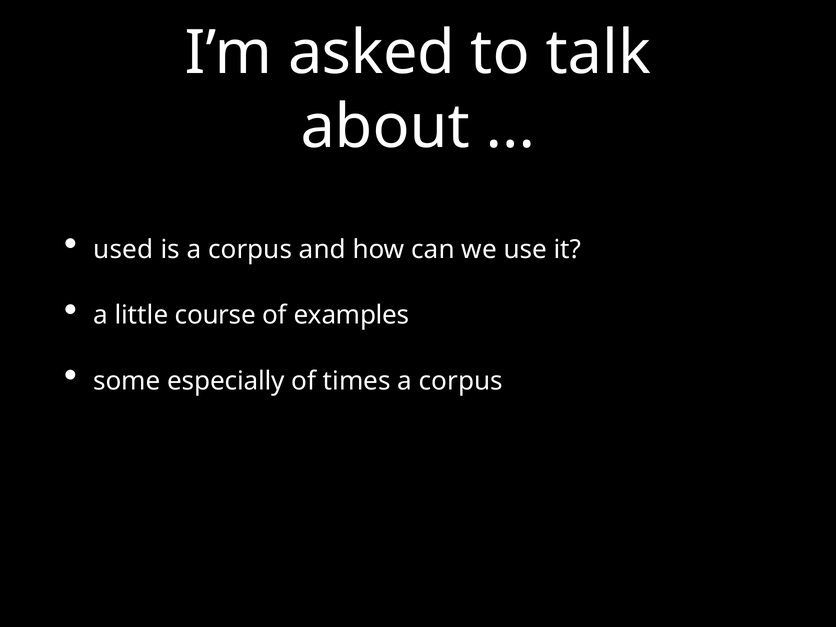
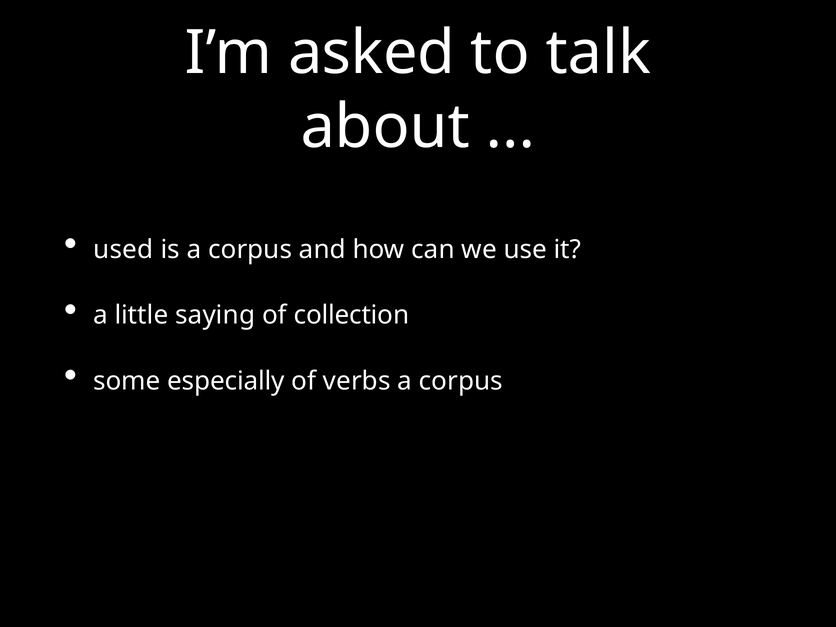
course: course -> saying (215, 315)
examples: examples -> collection (351, 315)
times: times -> verbs (357, 381)
